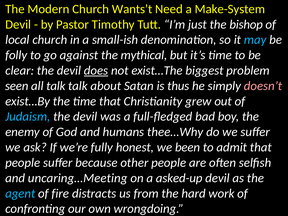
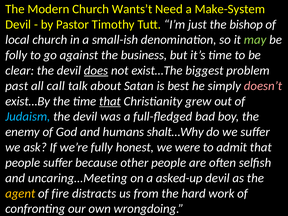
may colour: light blue -> light green (255, 40)
mythical: mythical -> business (144, 55)
seen: seen -> past (17, 86)
all talk: talk -> call (56, 86)
thus: thus -> best (178, 86)
that underline: none -> present (110, 101)
thee…Why: thee…Why -> shalt…Why (175, 132)
been: been -> were (188, 147)
agent colour: light blue -> yellow (20, 193)
